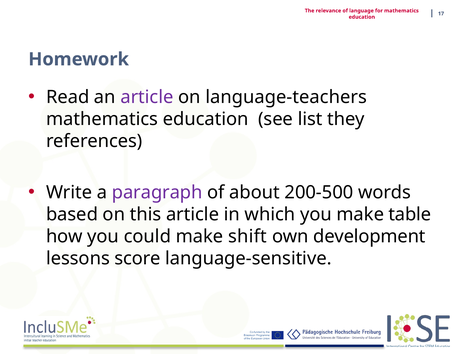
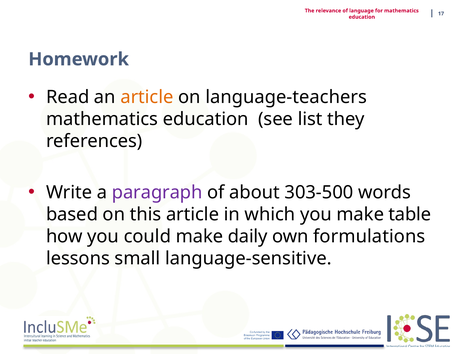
article colour: purple -> orange (147, 97)
200-500: 200-500 -> 303-500 (319, 193)
shift: shift -> daily (248, 236)
development: development -> formulations (369, 236)
score: score -> small (137, 258)
